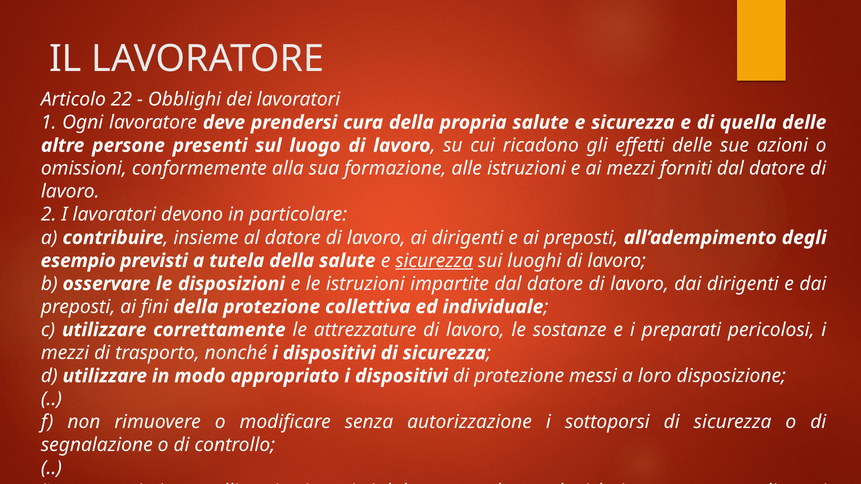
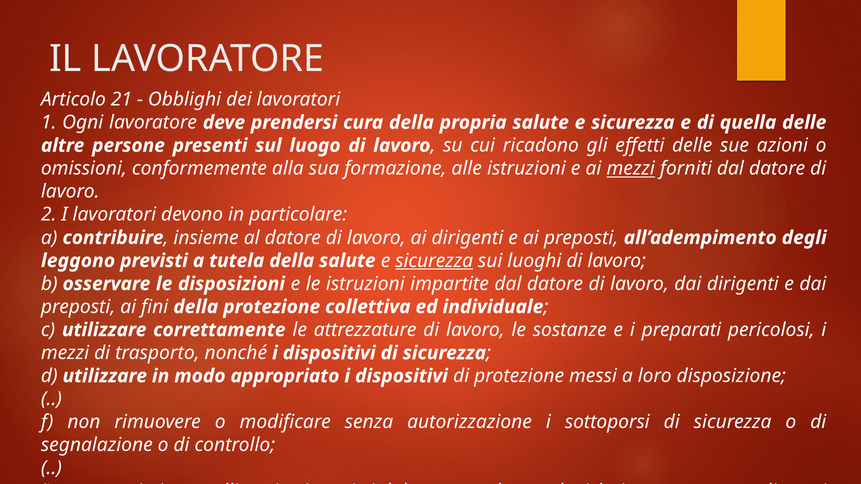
22: 22 -> 21 (121, 100)
mezzi underline: none -> present (631, 169)
esempio: esempio -> leggono (78, 261)
